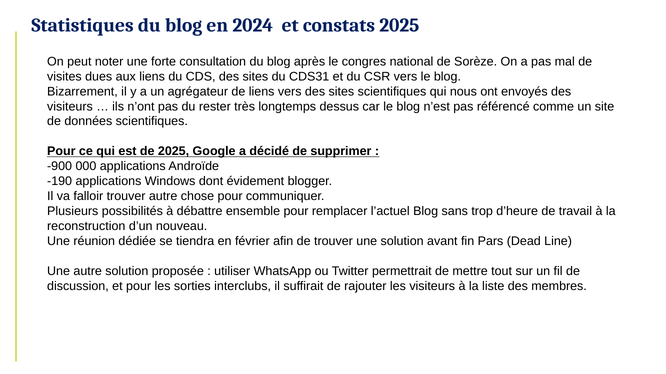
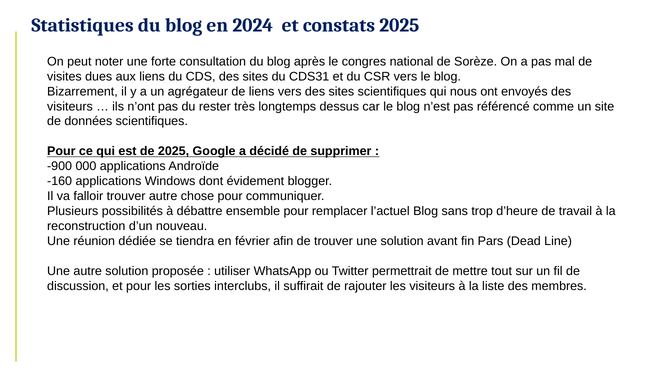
-190: -190 -> -160 (60, 181)
